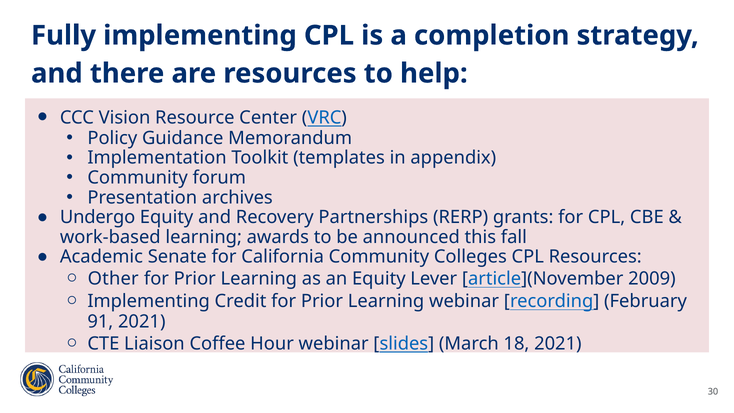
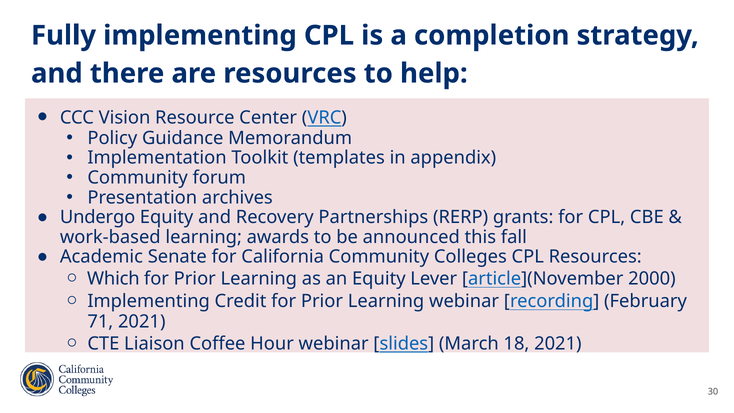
Other: Other -> Which (113, 279)
2009: 2009 -> 2000 (652, 279)
91: 91 -> 71 (100, 322)
